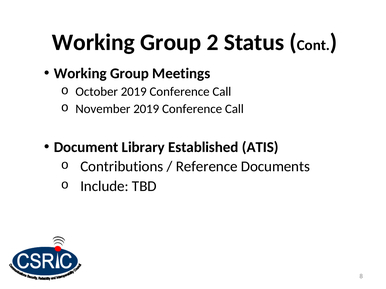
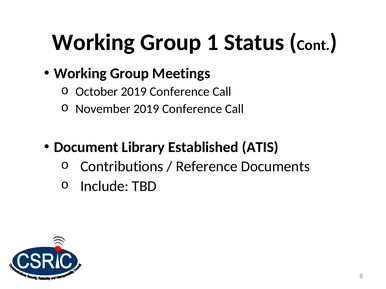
2: 2 -> 1 (213, 42)
